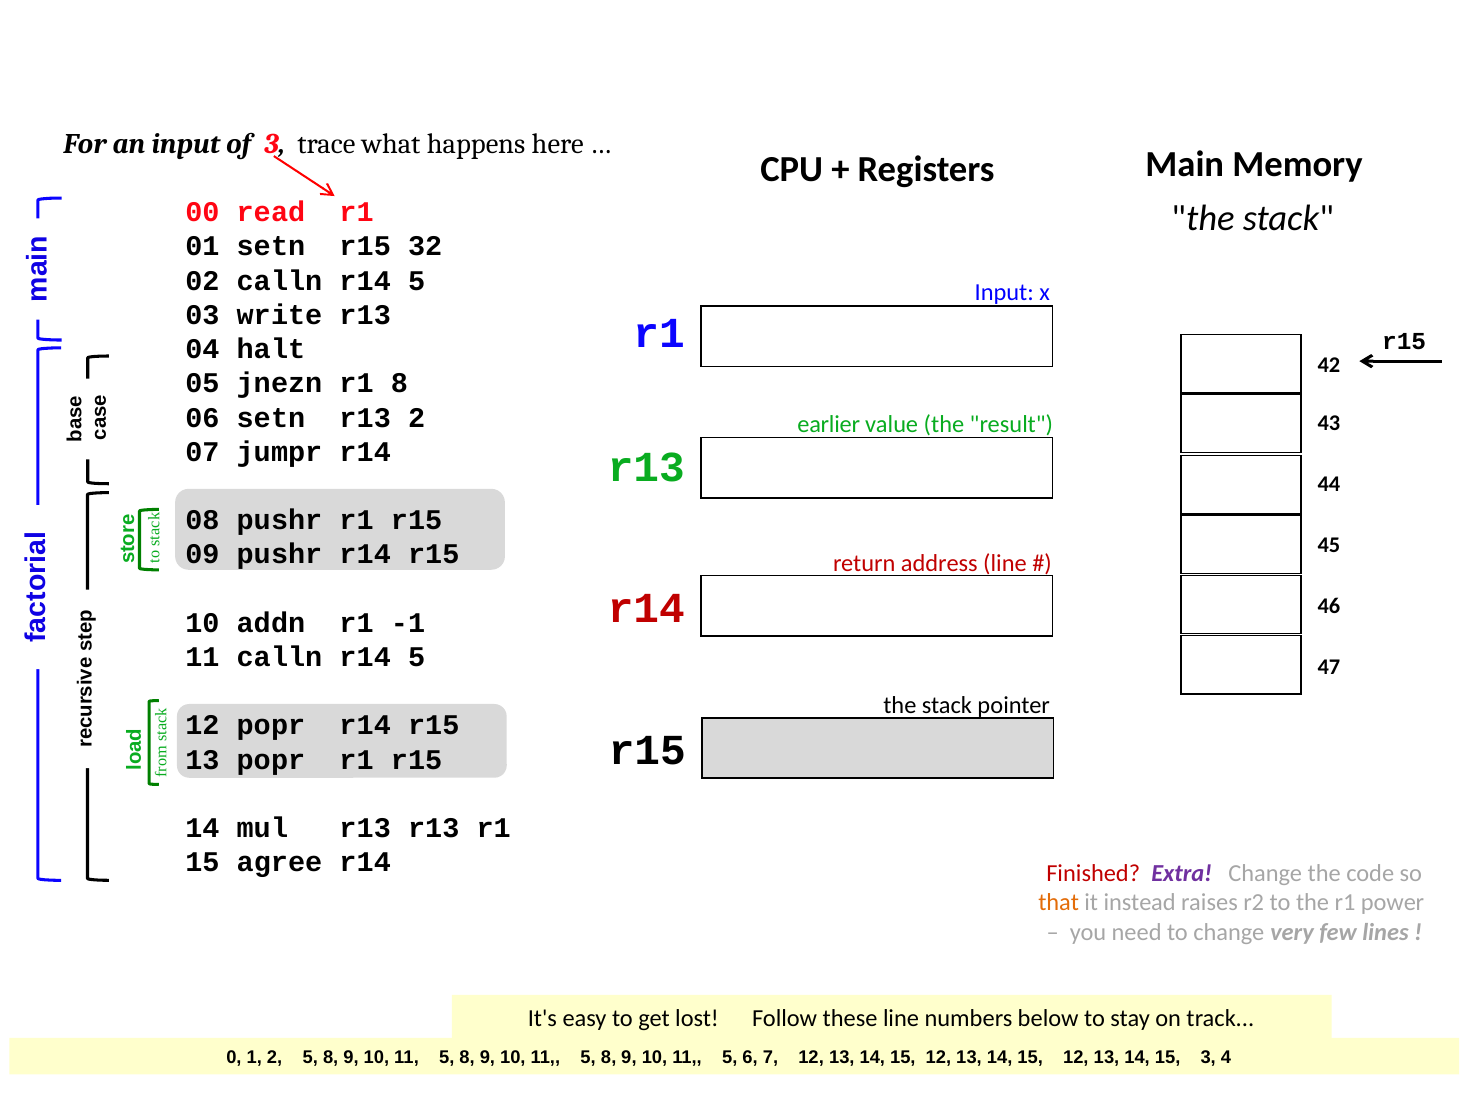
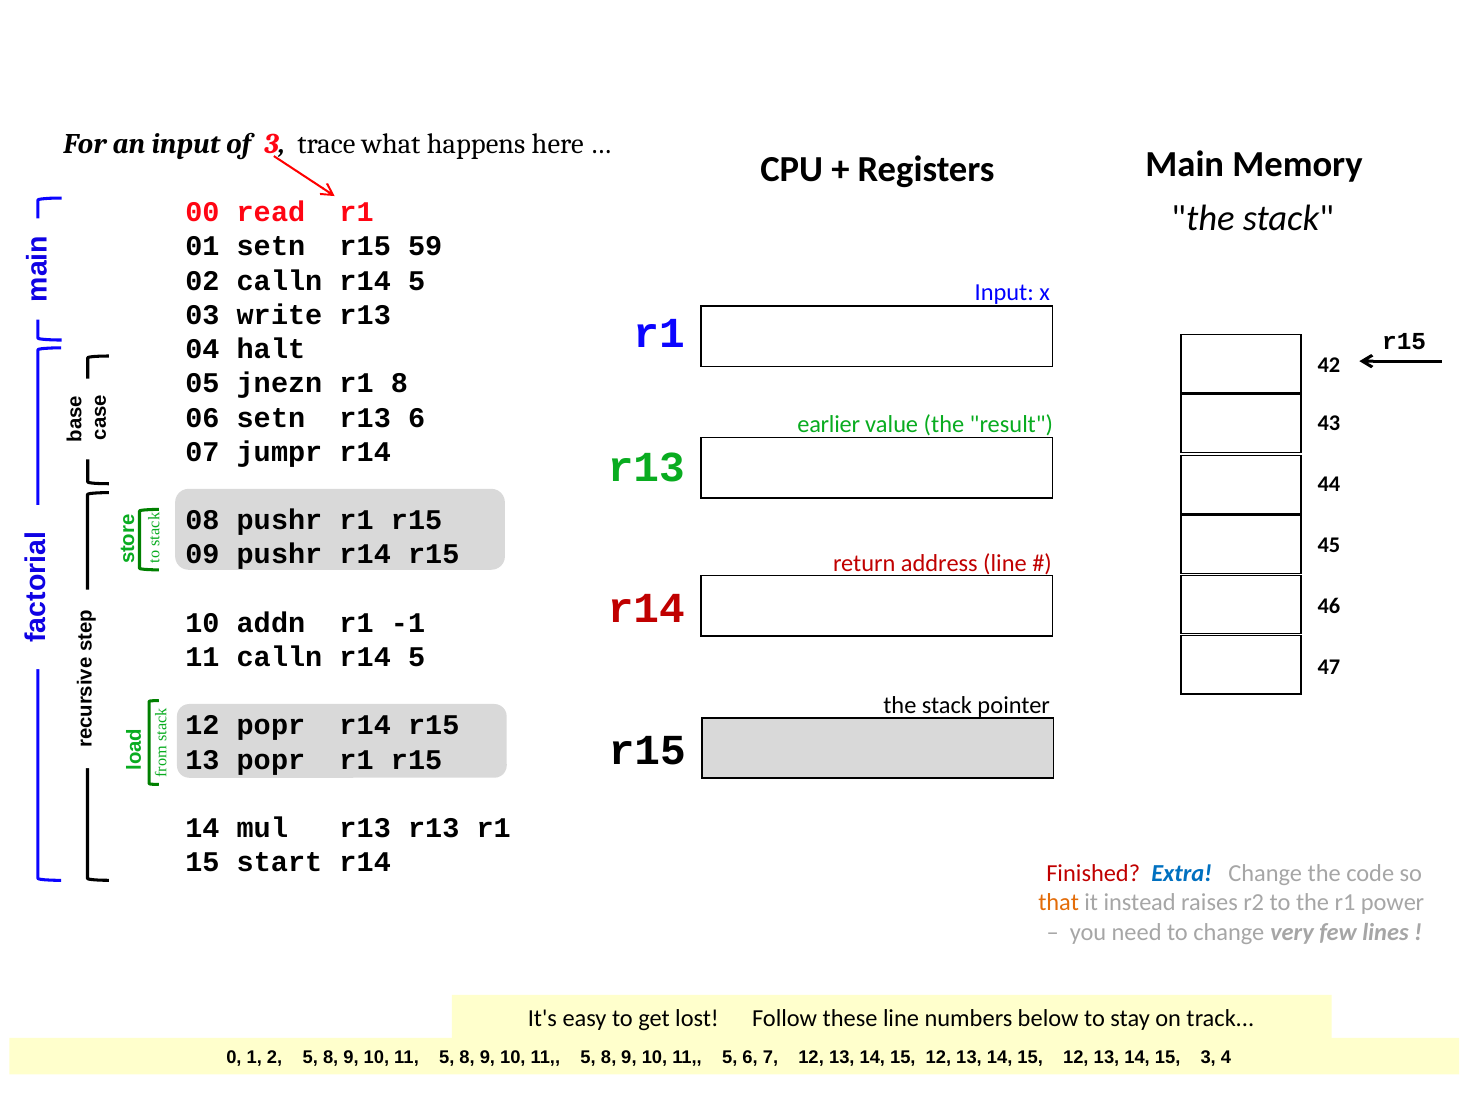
32: 32 -> 59 (425, 247)
r13 2: 2 -> 6 (417, 418)
agree: agree -> start (279, 863)
Extra colour: purple -> blue (1182, 874)
